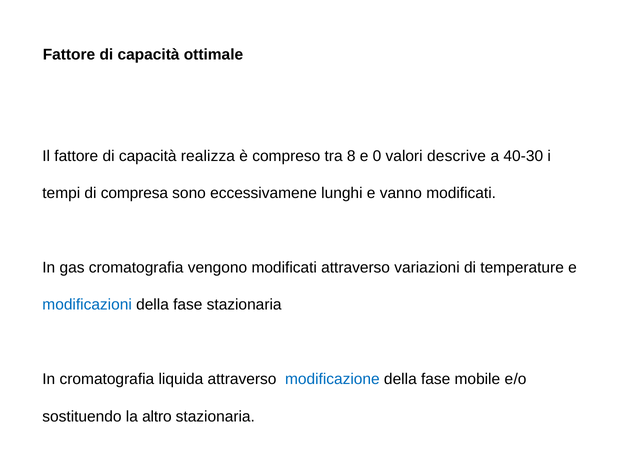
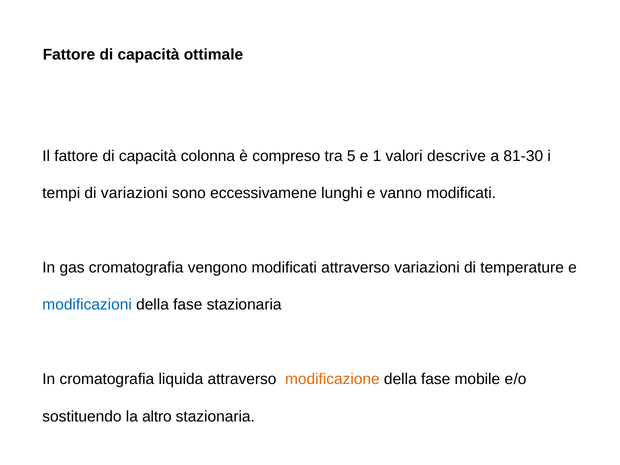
realizza: realizza -> colonna (208, 156)
8: 8 -> 5 (351, 156)
0: 0 -> 1 (377, 156)
40-30: 40-30 -> 81-30 (523, 156)
di compresa: compresa -> variazioni (134, 193)
modificazione colour: blue -> orange (332, 379)
